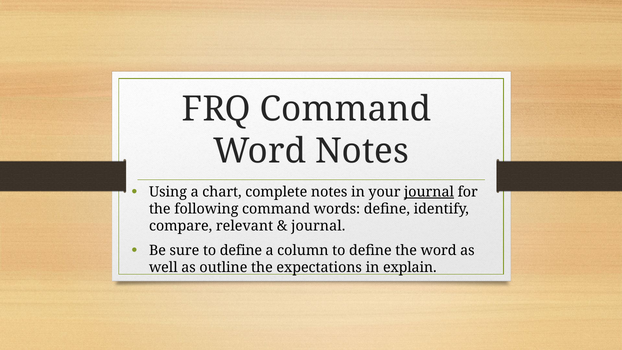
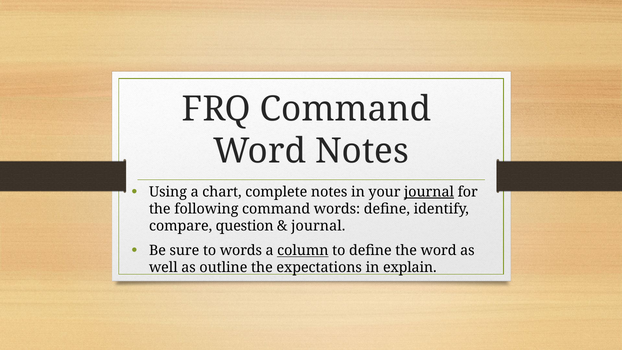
relevant: relevant -> question (245, 226)
sure to define: define -> words (241, 250)
column underline: none -> present (303, 250)
